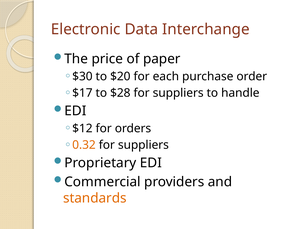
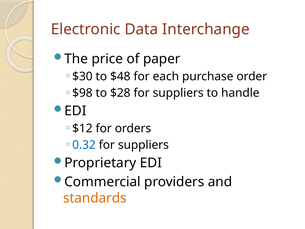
$20: $20 -> $48 (120, 76)
$17: $17 -> $98 (82, 93)
0.32 colour: orange -> blue (84, 145)
